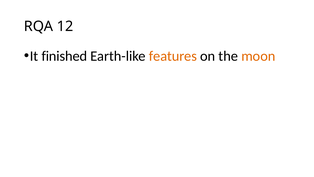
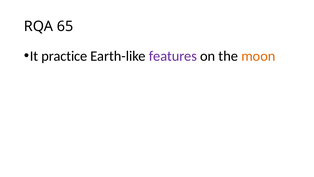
12: 12 -> 65 (65, 26)
finished: finished -> practice (64, 56)
features colour: orange -> purple (173, 56)
